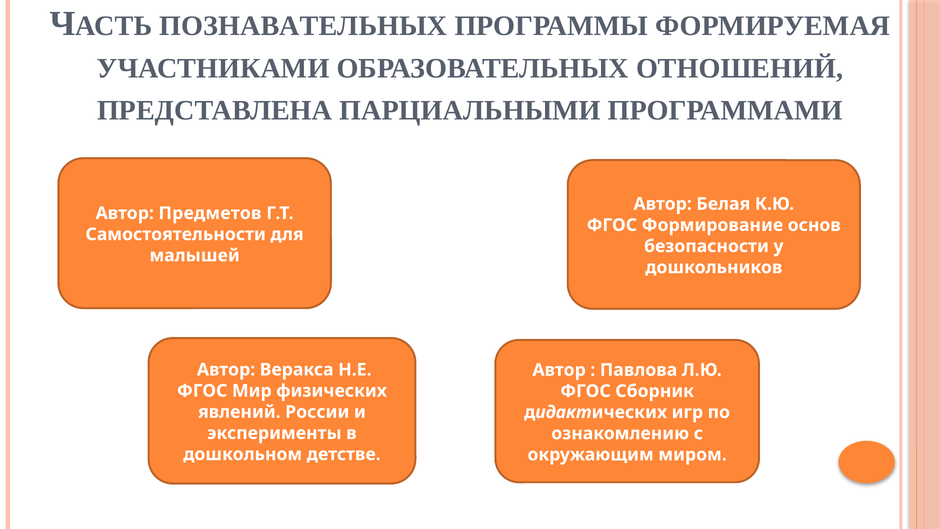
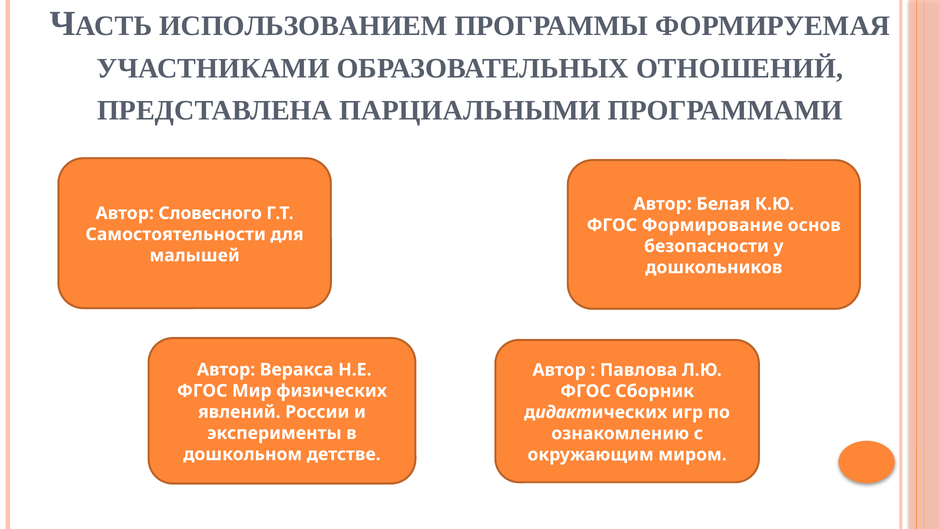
ПОЗНАВАТЕЛЬНЫХ: ПОЗНАВАТЕЛЬНЫХ -> ИСПОЛЬЗОВАНИЕМ (303, 26)
Предметов: Предметов -> Словесного (210, 213)
